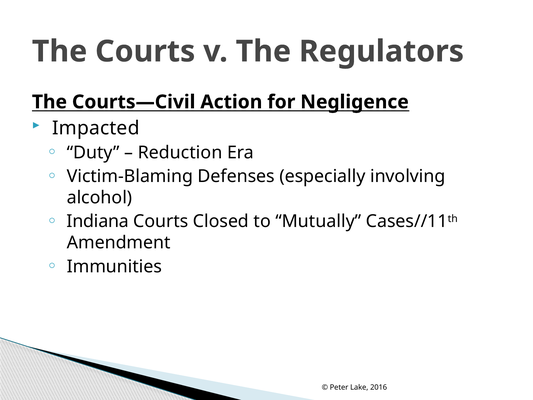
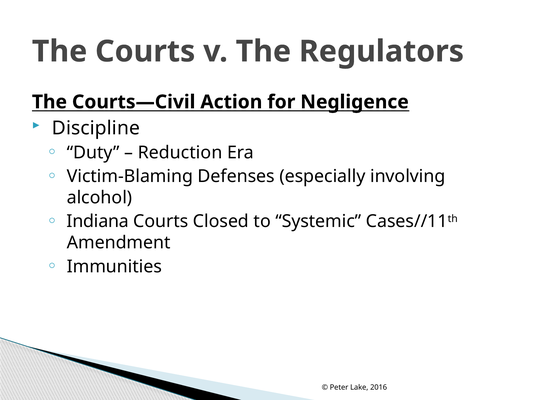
Impacted: Impacted -> Discipline (96, 128)
Mutually: Mutually -> Systemic (318, 221)
